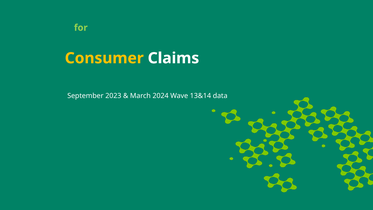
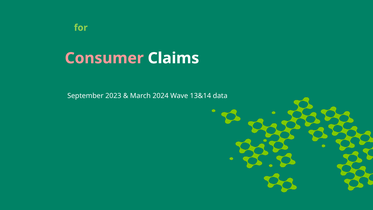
Consumer colour: yellow -> pink (104, 58)
